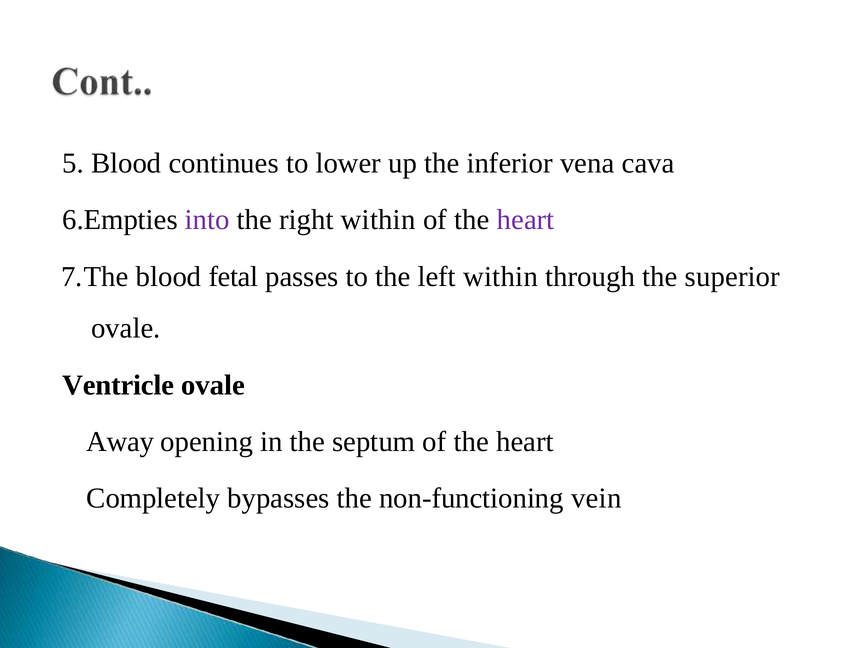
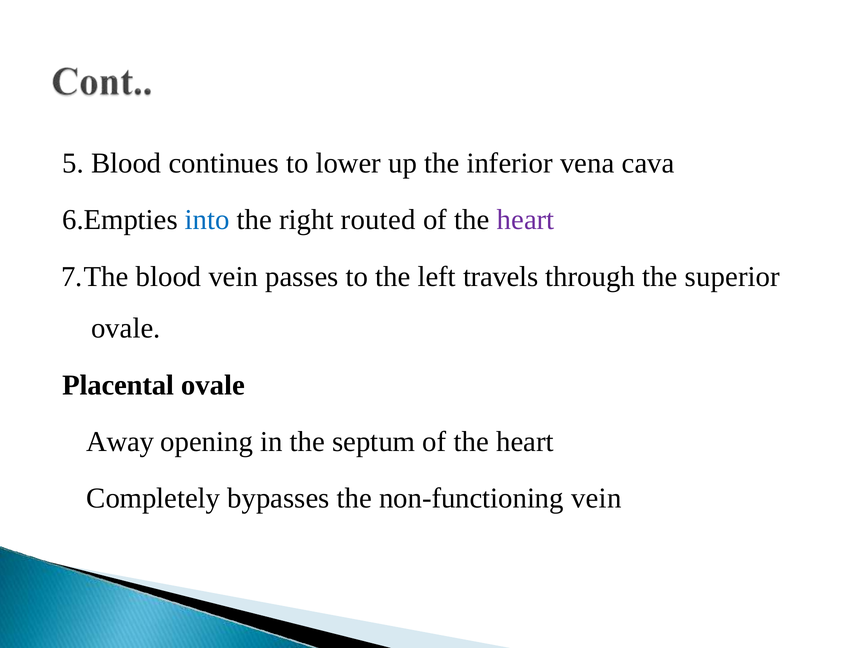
into colour: purple -> blue (207, 220)
right within: within -> routed (378, 220)
blood fetal: fetal -> vein (233, 277)
left within: within -> travels (501, 277)
Ventricle: Ventricle -> Placental (118, 385)
